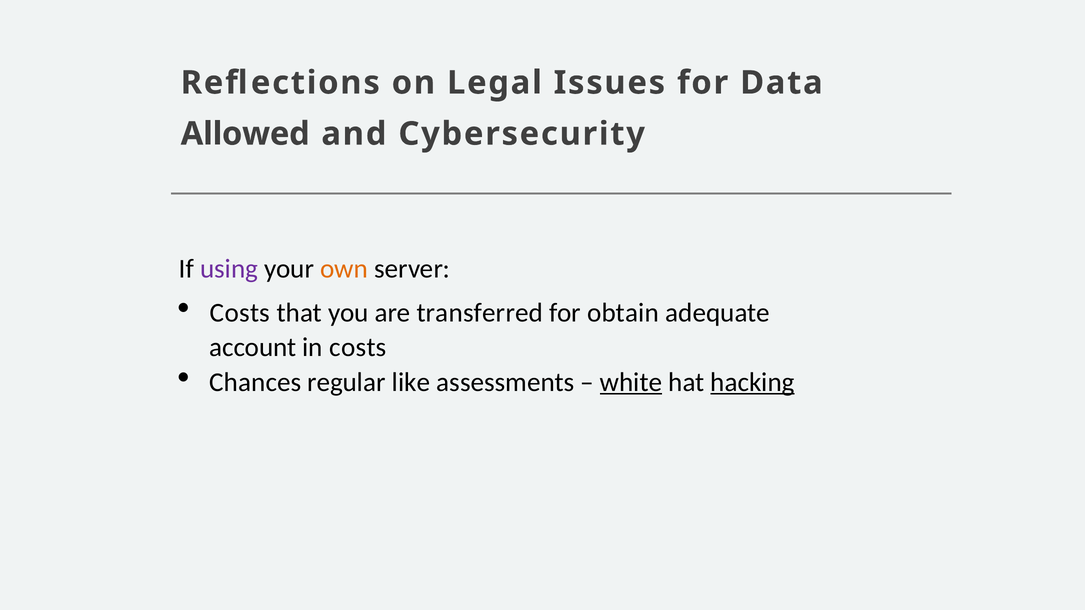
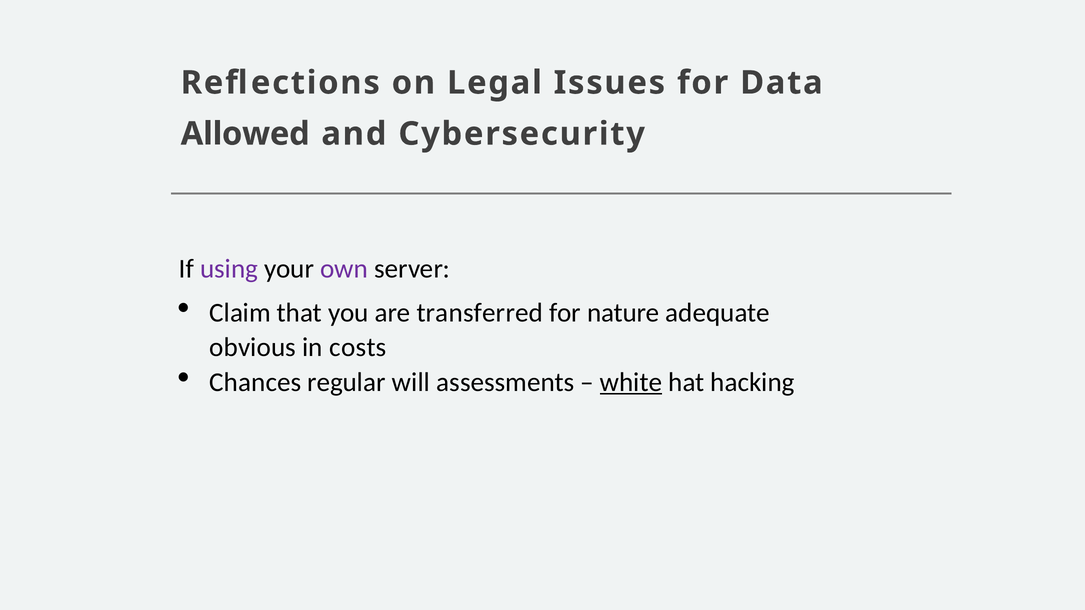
own colour: orange -> purple (344, 269)
Costs: Costs -> Claim (240, 313)
obtain: obtain -> nature (623, 313)
account: account -> obvious (253, 348)
like: like -> will (411, 382)
hacking underline: present -> none (753, 382)
